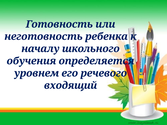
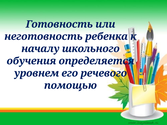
входящий: входящий -> помощью (70, 86)
